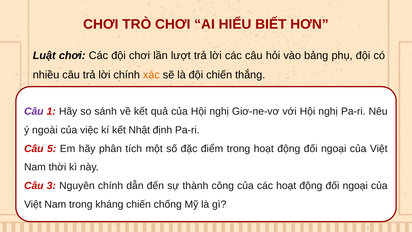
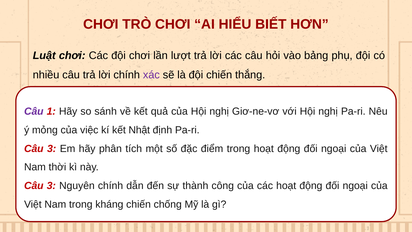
xác colour: orange -> purple (151, 75)
ngoài: ngoài -> mỏng (45, 130)
5: 5 -> 3 (52, 149)
